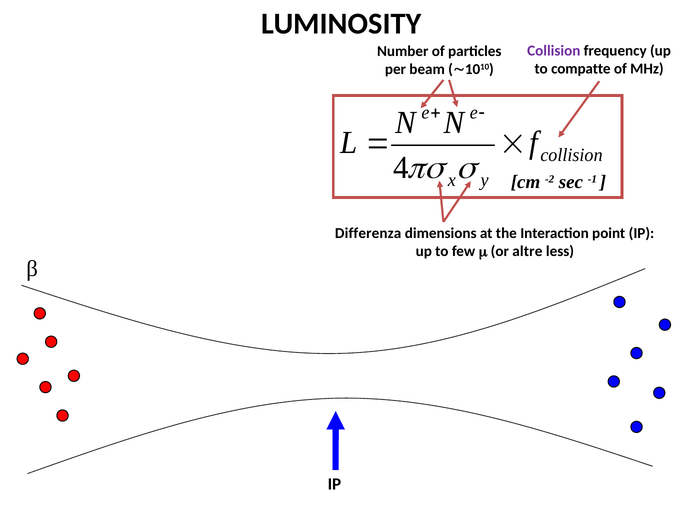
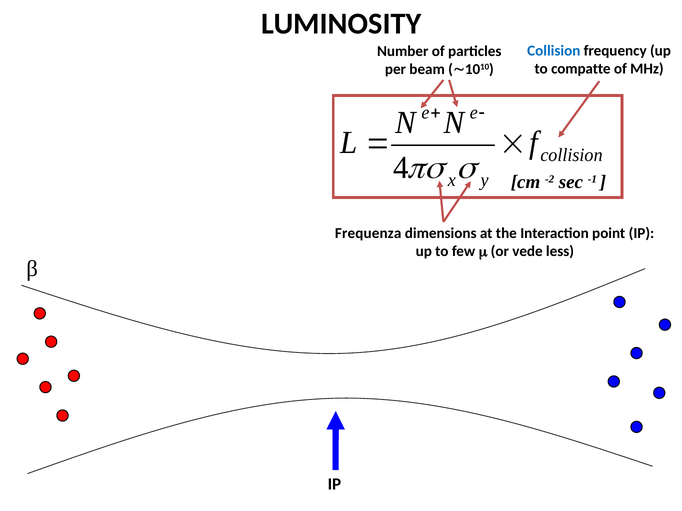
Collision colour: purple -> blue (554, 51)
Differenza: Differenza -> Frequenza (368, 233)
altre: altre -> vede (527, 252)
